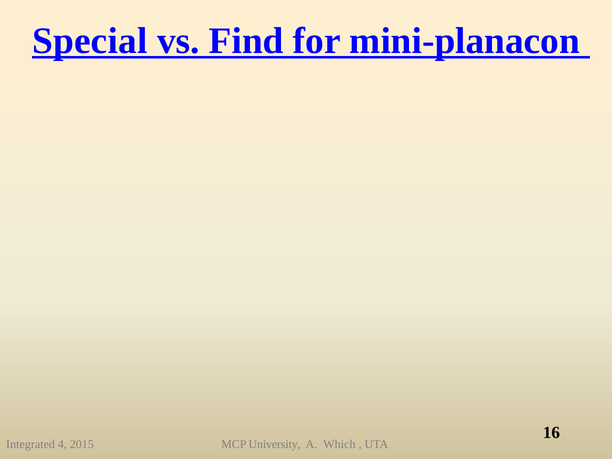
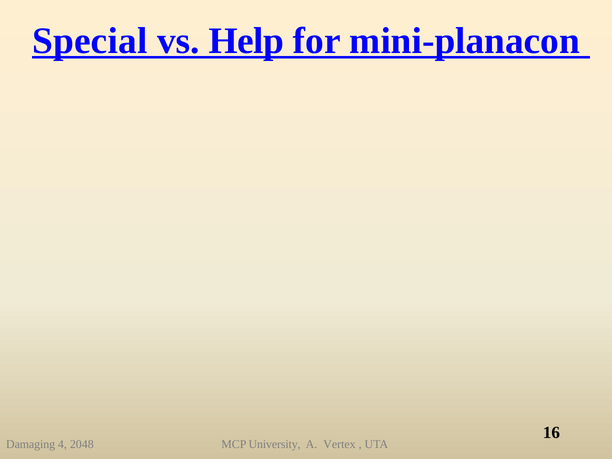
Find: Find -> Help (246, 41)
Integrated: Integrated -> Damaging (31, 445)
2015: 2015 -> 2048 (82, 445)
Which: Which -> Vertex (339, 445)
